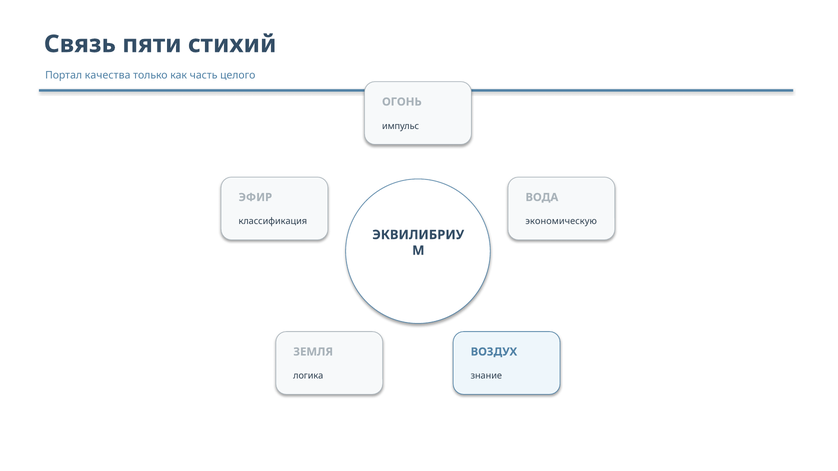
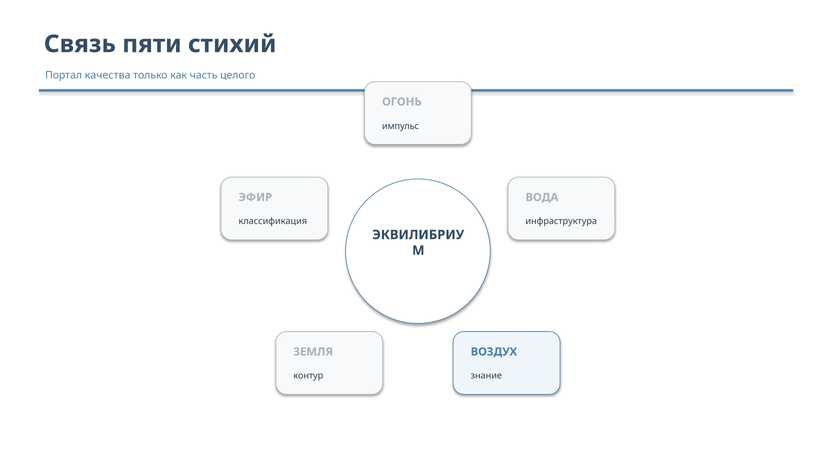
экономическую: экономическую -> инфраструктура (561, 222)
логика: логика -> контур (308, 376)
